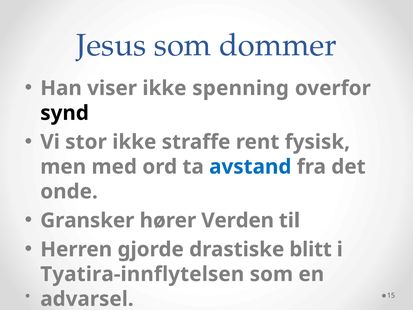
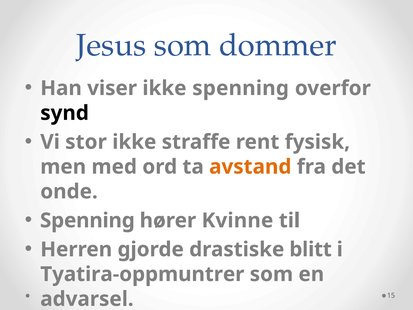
avstand colour: blue -> orange (250, 167)
Gransker: Gransker -> Spenning (87, 220)
Verden: Verden -> Kvinne (237, 220)
Tyatira-innflytelsen: Tyatira-innflytelsen -> Tyatira-oppmuntrer (142, 274)
